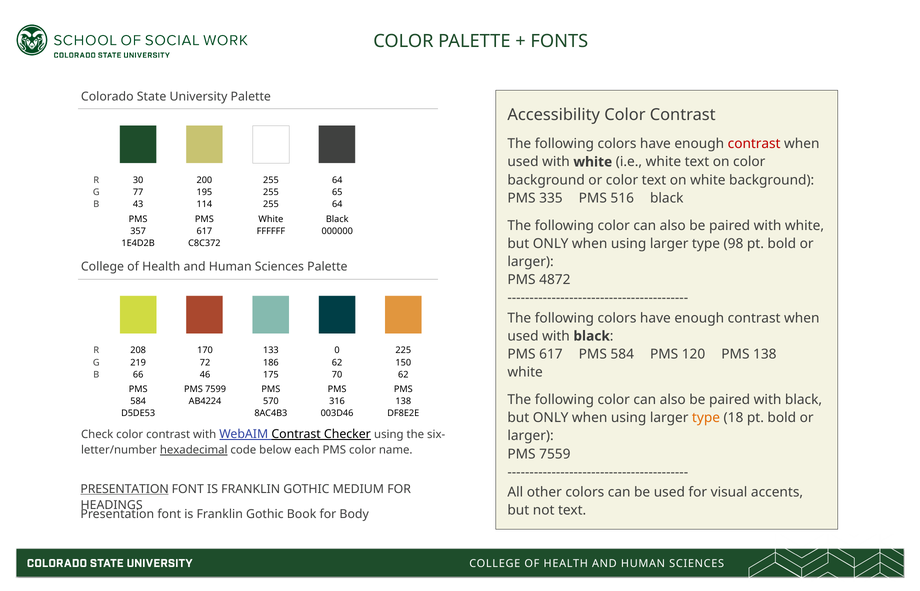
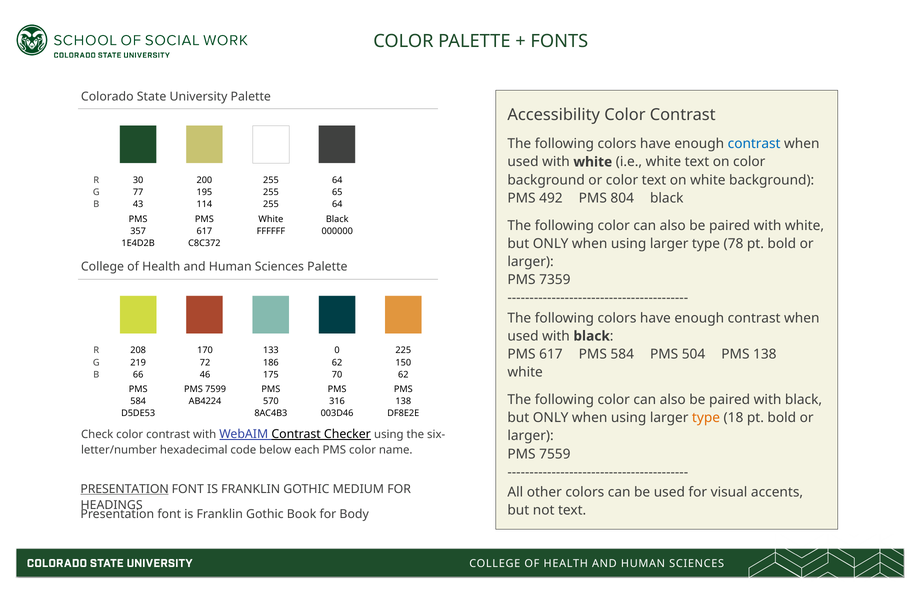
contrast colour: red -> blue (754, 144)
335: 335 -> 492 (551, 198)
516: 516 -> 804 (622, 198)
98: 98 -> 78 (733, 244)
4872: 4872 -> 7359 (555, 280)
120: 120 -> 504 (694, 354)
hexadecimal underline: present -> none (194, 450)
